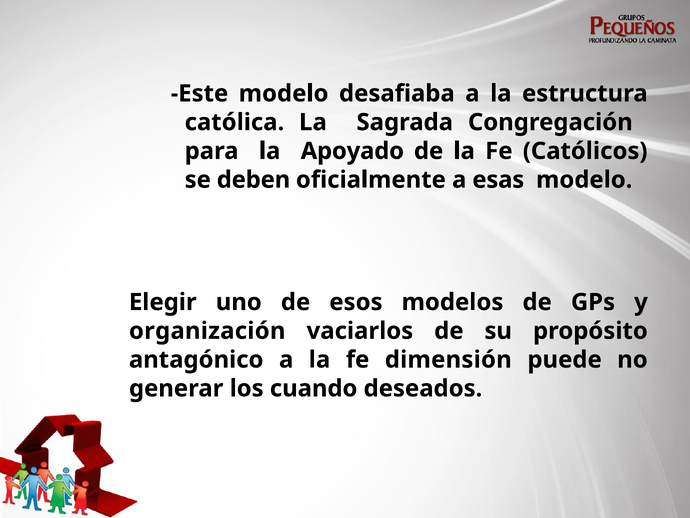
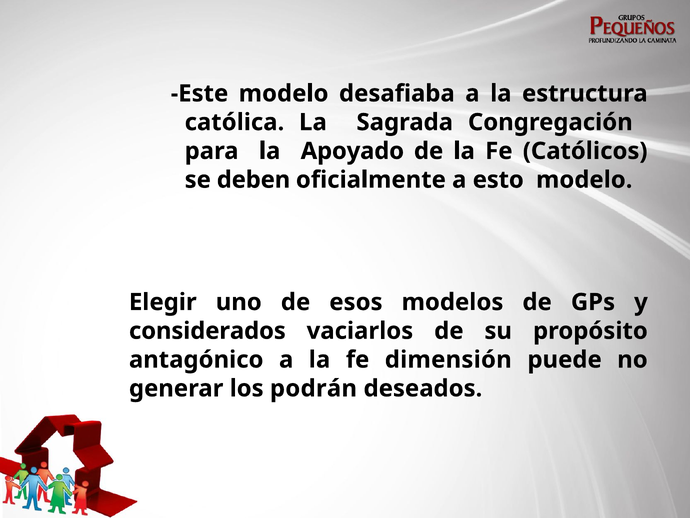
esas: esas -> esto (498, 180)
organización: organización -> considerados (207, 331)
cuando: cuando -> podrán (313, 388)
